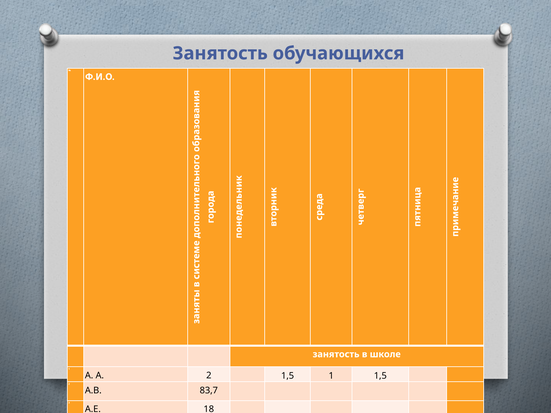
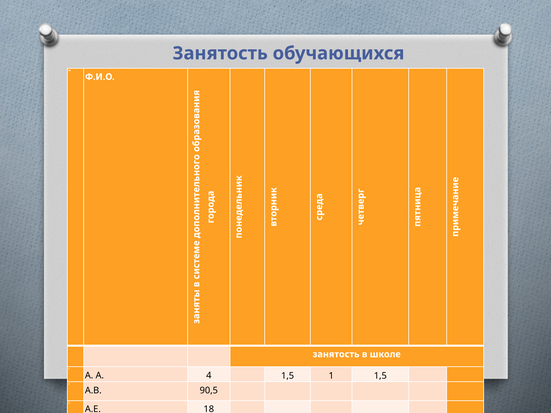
А 2: 2 -> 4 (209, 376)
83,7: 83,7 -> 90,5 (209, 391)
